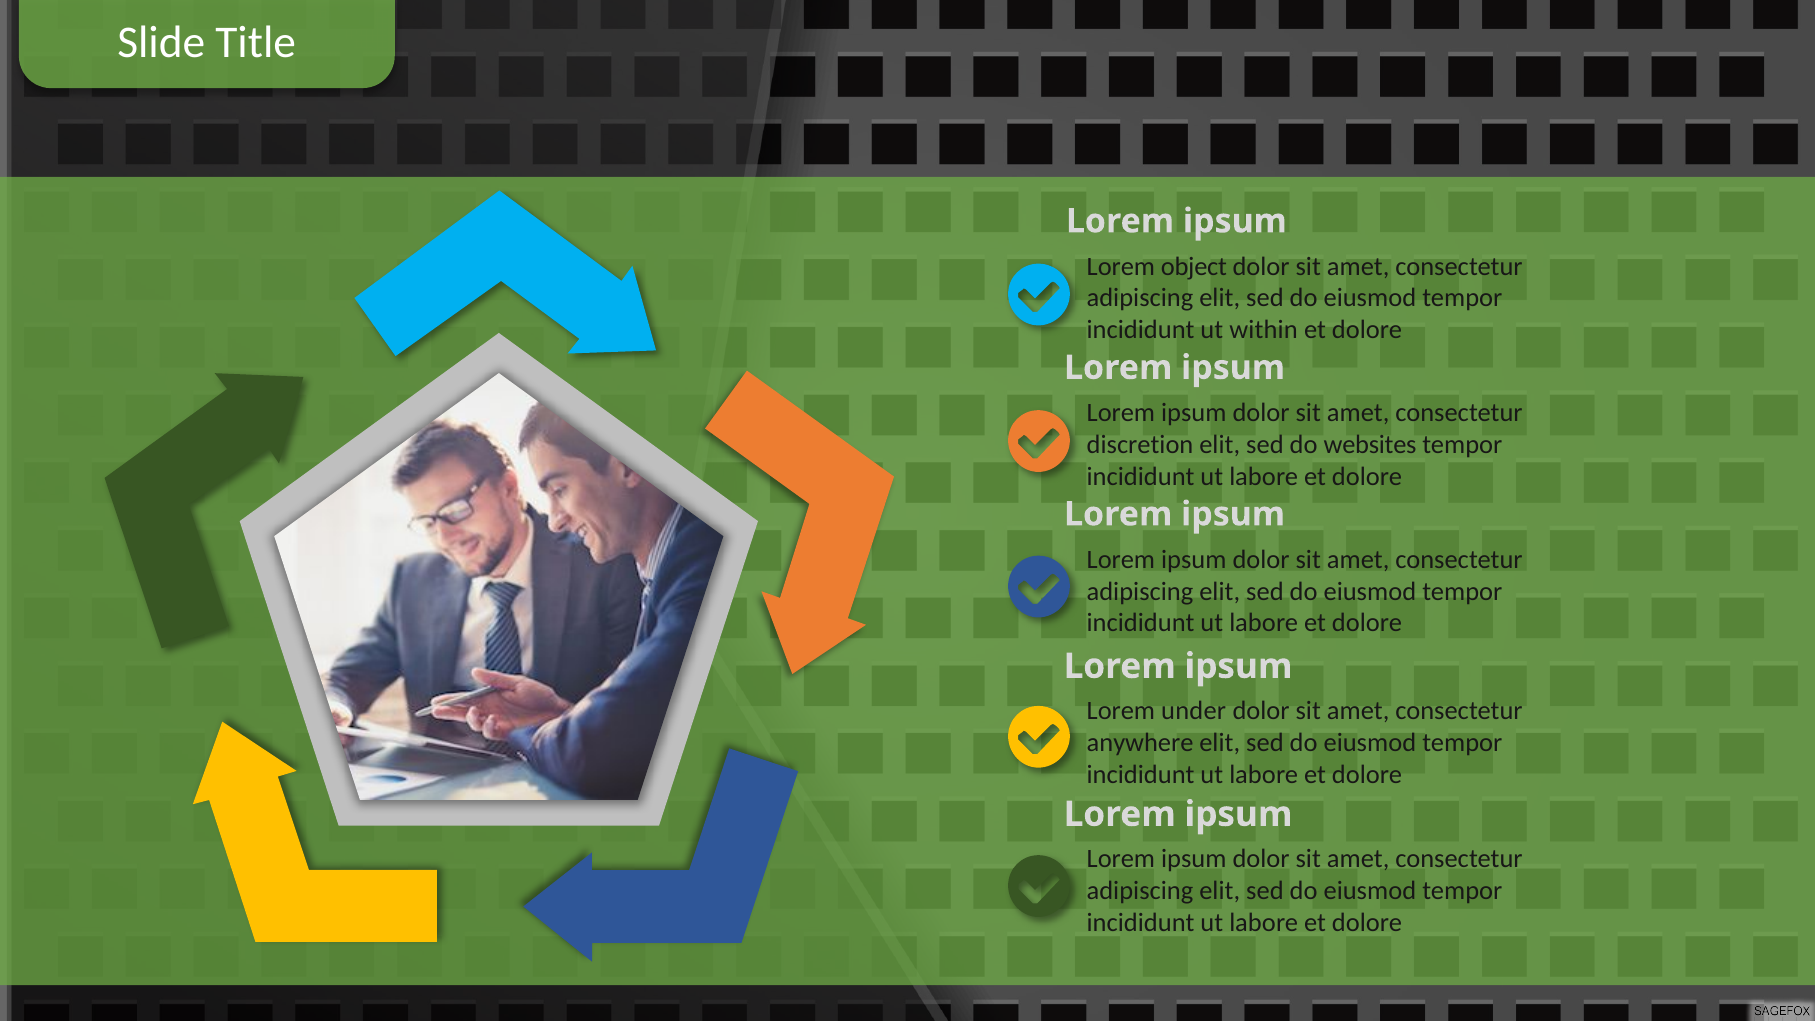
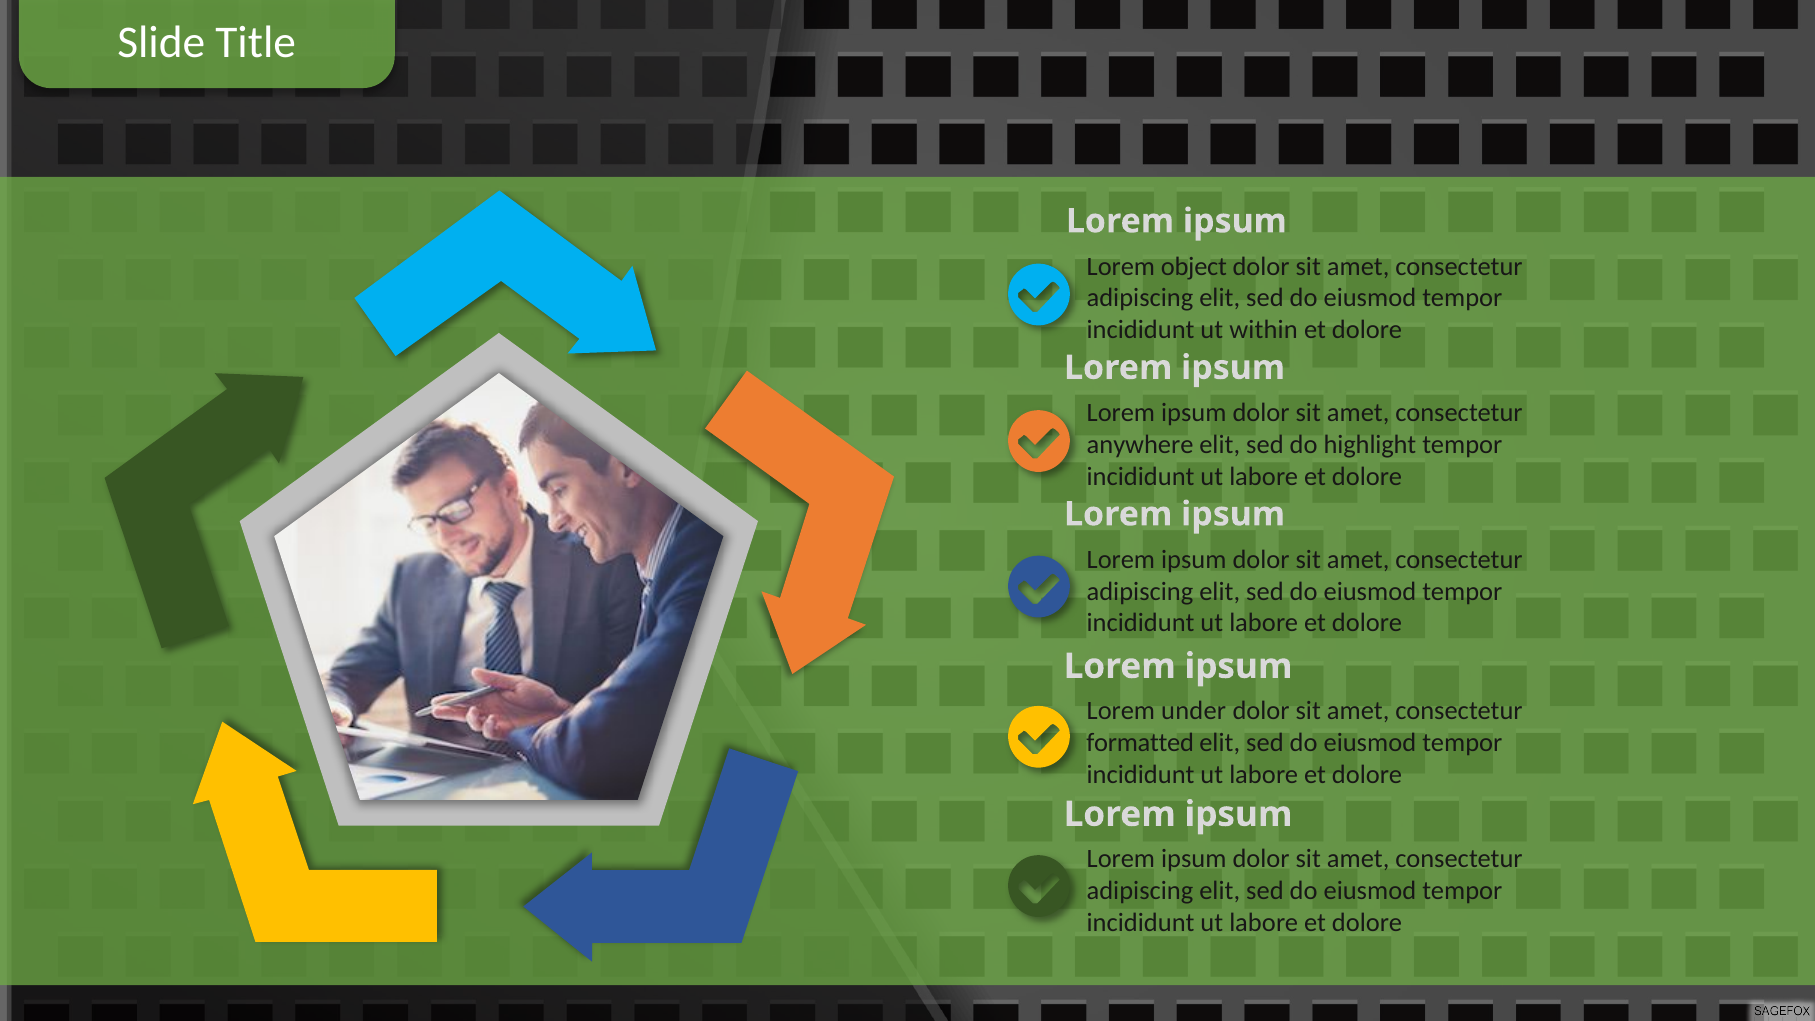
discretion: discretion -> anywhere (1140, 445)
websites: websites -> highlight (1370, 445)
anywhere: anywhere -> formatted (1140, 742)
